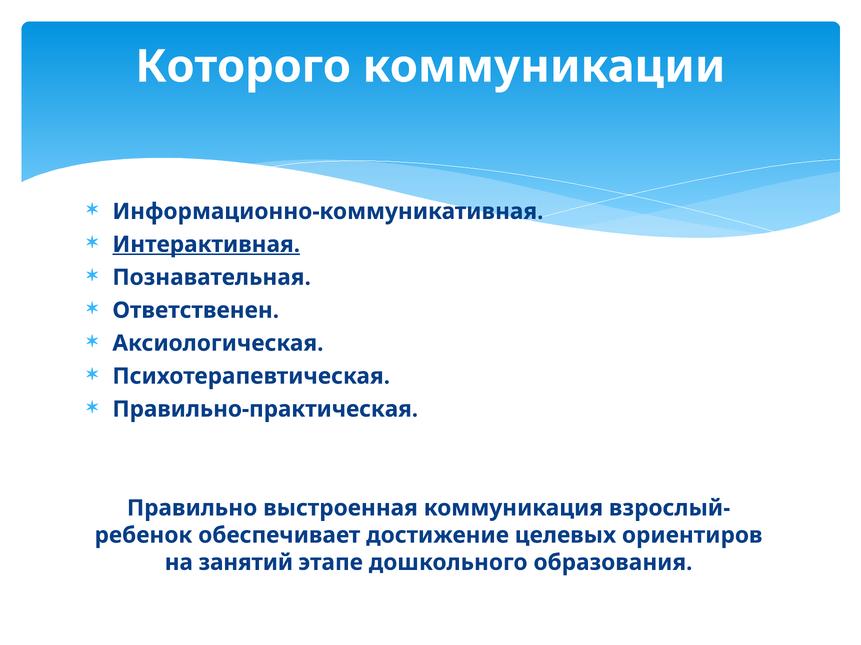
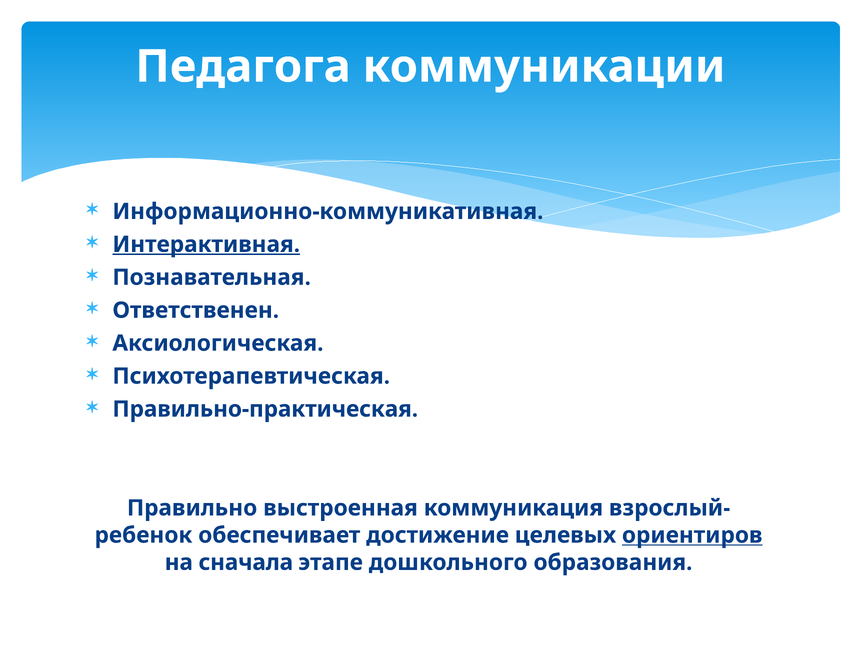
Которого: Которого -> Педагога (243, 67)
ориентиров underline: none -> present (692, 536)
занятий: занятий -> сначала (246, 563)
